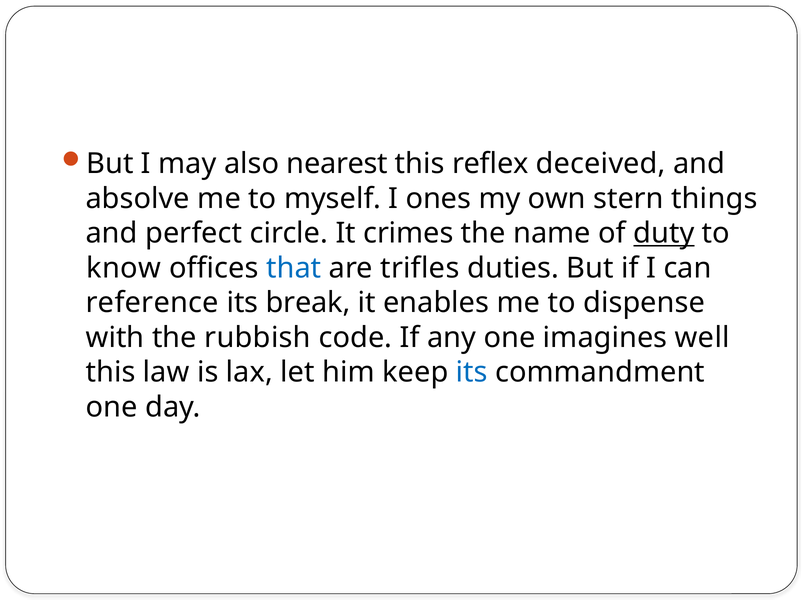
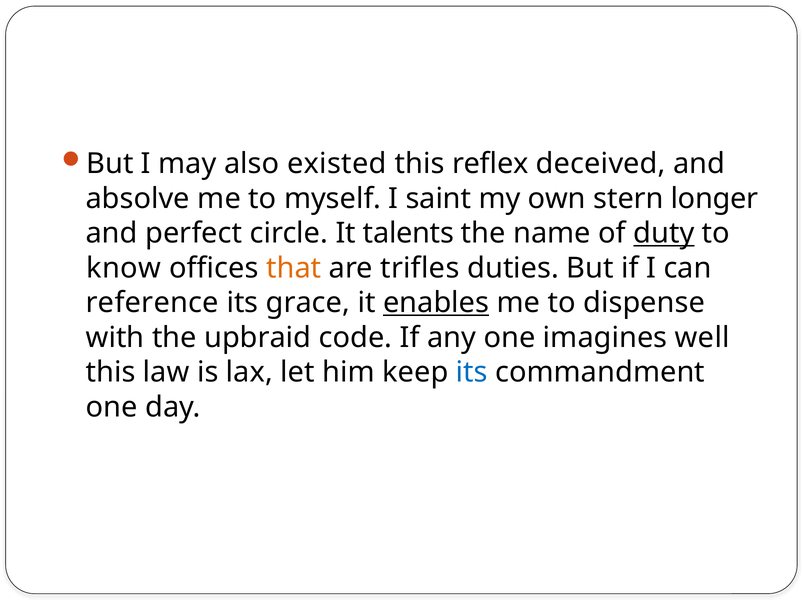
nearest: nearest -> existed (337, 164)
ones: ones -> saint (438, 199)
things: things -> longer (715, 199)
crimes: crimes -> talents (408, 233)
that colour: blue -> orange (294, 268)
break: break -> grace (308, 303)
enables underline: none -> present (436, 303)
rubbish: rubbish -> upbraid (258, 338)
